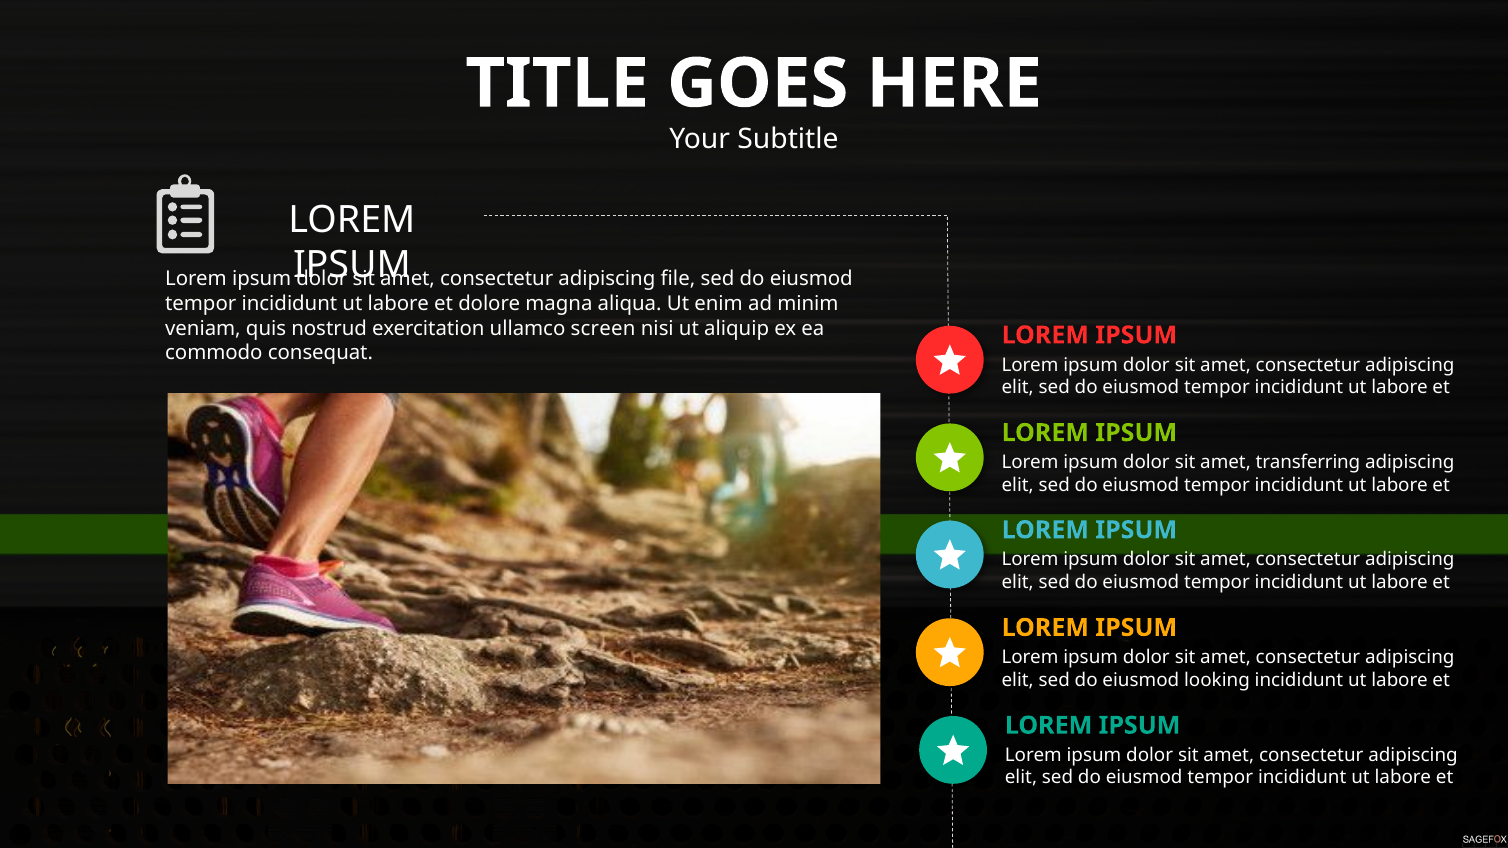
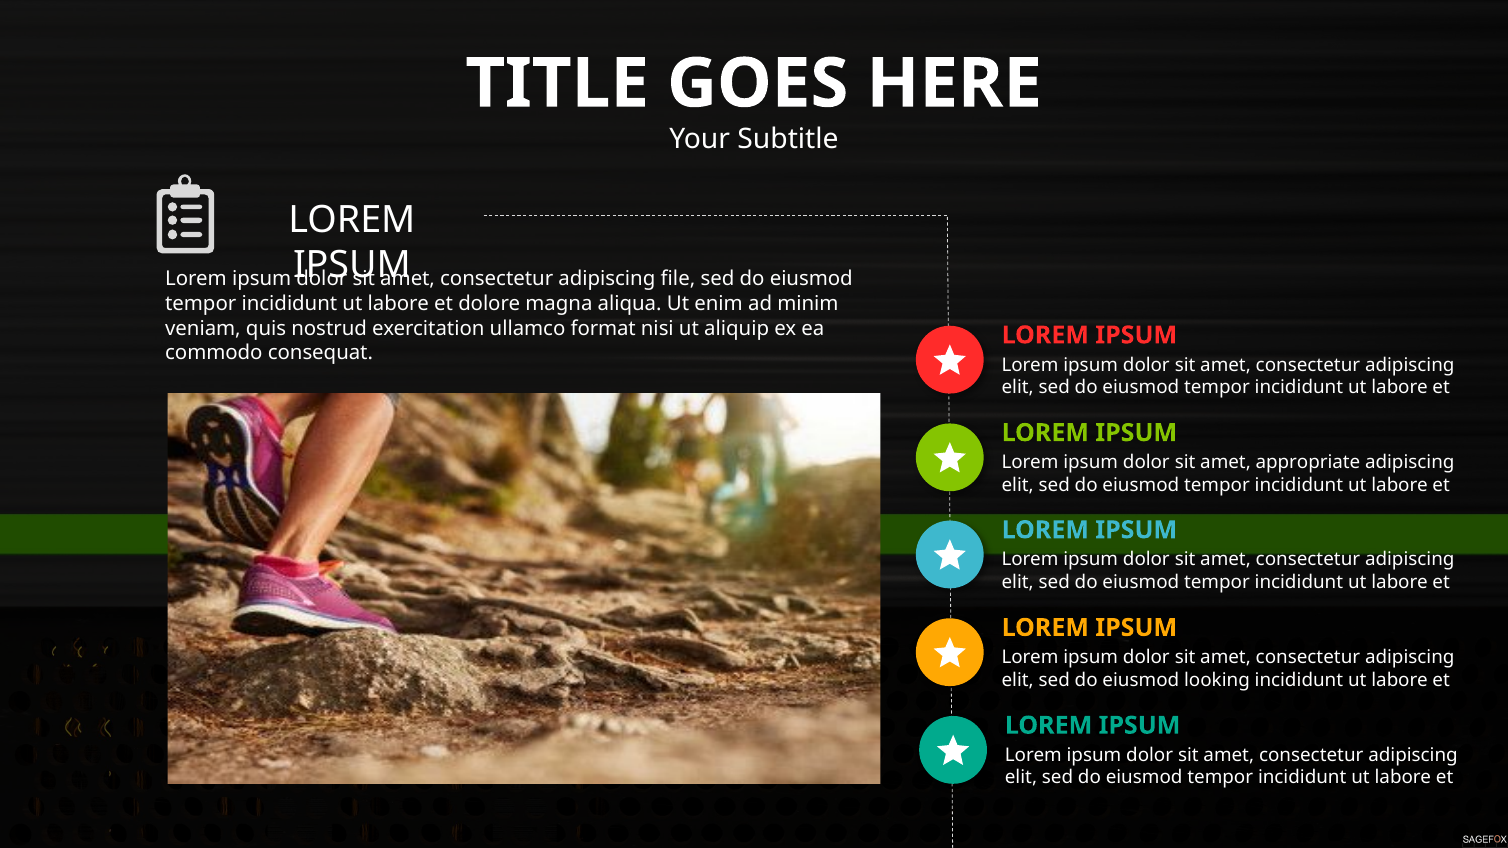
screen: screen -> format (603, 328)
transferring: transferring -> appropriate (1308, 463)
